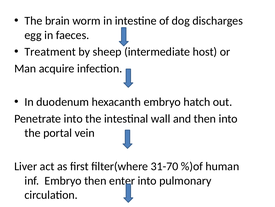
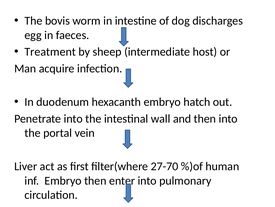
brain: brain -> bovis (57, 21)
31-70: 31-70 -> 27-70 (165, 166)
